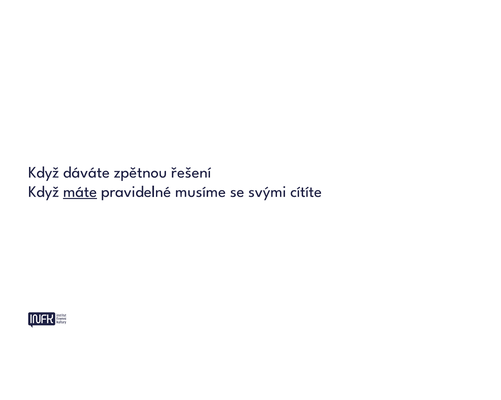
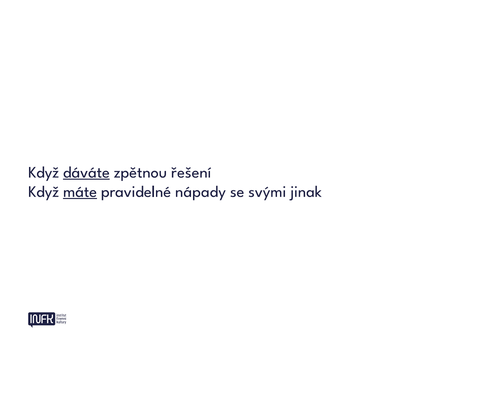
dáváte underline: none -> present (86, 173)
musíme: musíme -> nápady (200, 192)
cítíte: cítíte -> jinak (306, 192)
